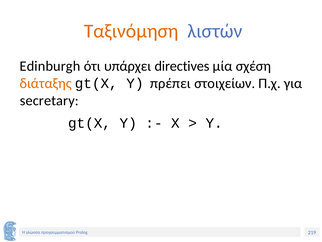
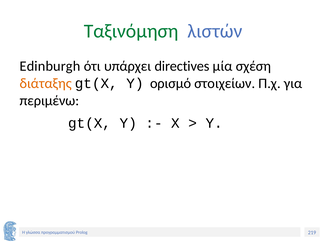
Ταξινόμηση colour: orange -> green (131, 31)
πρέπει: πρέπει -> ορισμό (171, 83)
secretary: secretary -> περιμένω (49, 100)
